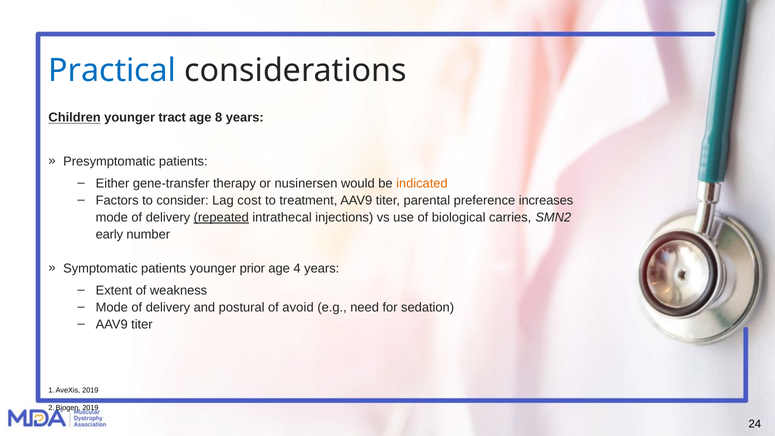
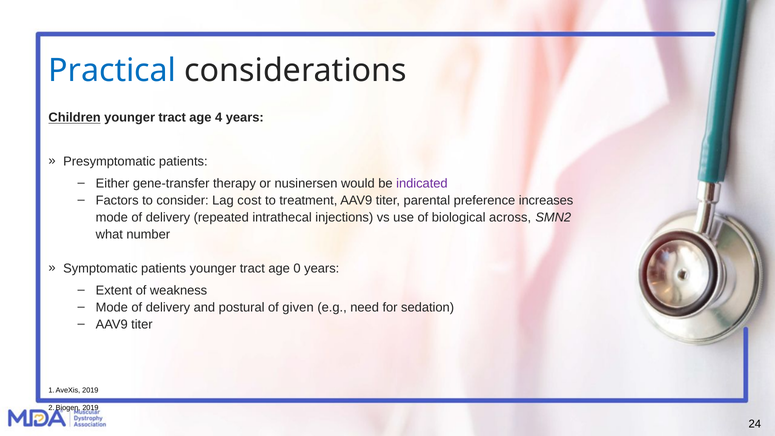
8: 8 -> 4 (219, 118)
indicated colour: orange -> purple (422, 183)
repeated underline: present -> none (221, 217)
carries: carries -> across (510, 217)
early: early -> what (109, 234)
patients younger prior: prior -> tract (252, 268)
4: 4 -> 0 (297, 268)
avoid: avoid -> given (298, 307)
